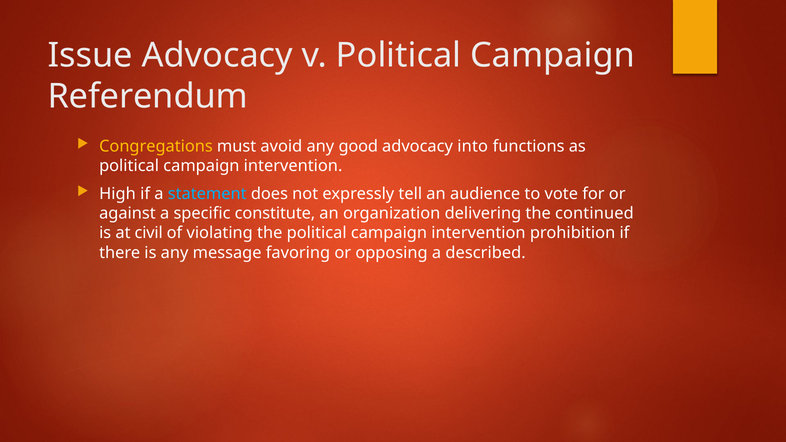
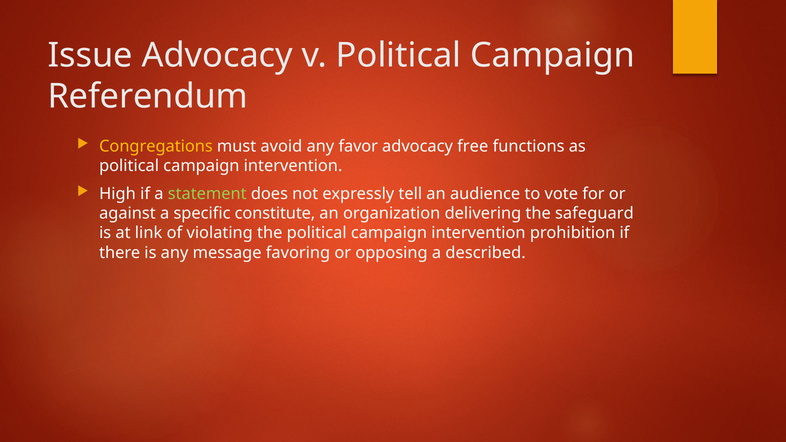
good: good -> favor (358, 146)
into: into -> free (473, 146)
statement colour: light blue -> light green (207, 194)
continued: continued -> safeguard (594, 213)
civil: civil -> link (149, 233)
